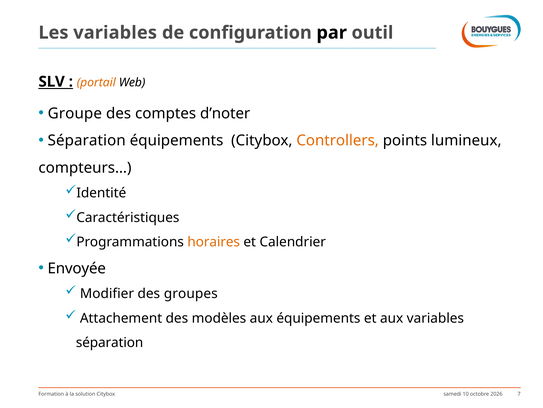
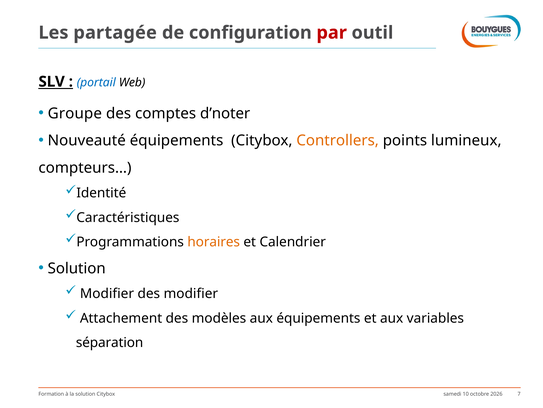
Les variables: variables -> partagée (115, 33)
par colour: black -> red (332, 33)
portail colour: orange -> blue (96, 83)
Séparation: Séparation -> Nouveauté (87, 140)
Envoyée: Envoyée -> Solution (77, 268)
des groupes: groupes -> modifier (191, 293)
